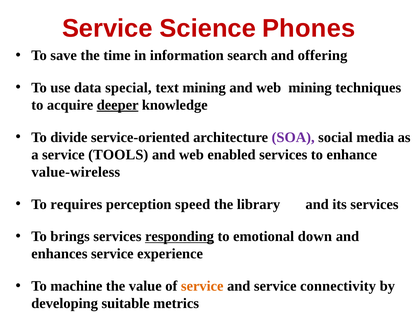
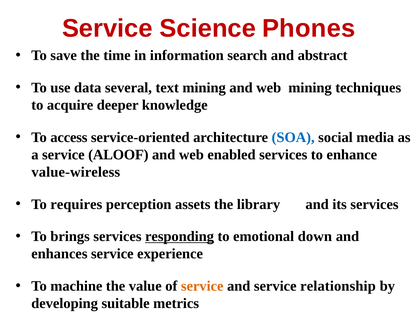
offering: offering -> abstract (323, 55)
special: special -> several (128, 88)
deeper underline: present -> none (118, 105)
divide: divide -> access (69, 137)
SOA colour: purple -> blue (293, 137)
TOOLS: TOOLS -> ALOOF (118, 155)
speed: speed -> assets (193, 204)
connectivity: connectivity -> relationship (338, 286)
